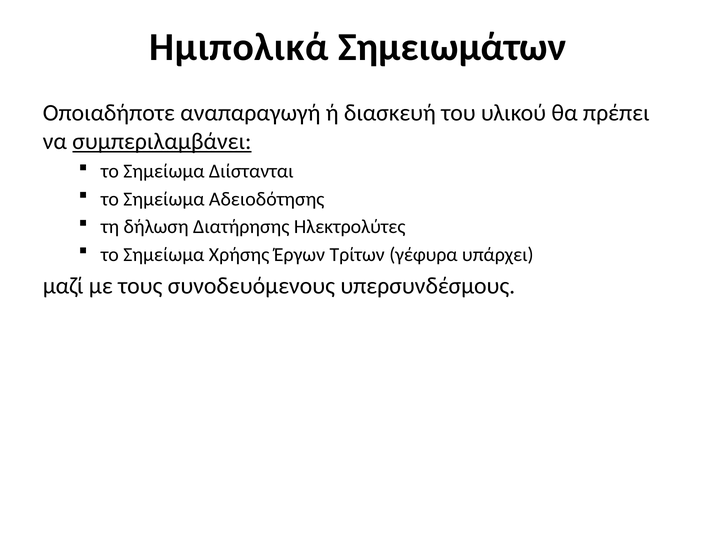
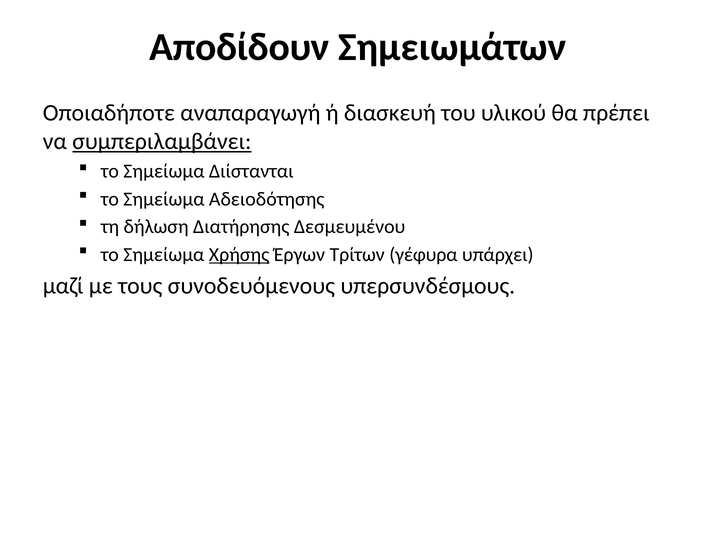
Ημιπολικά: Ημιπολικά -> Αποδίδουν (239, 47)
Ηλεκτρολύτες: Ηλεκτρολύτες -> Δεσμευμένου (350, 227)
Χρήσης underline: none -> present (239, 255)
